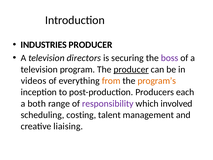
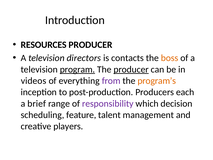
INDUSTRIES: INDUSTRIES -> RESOURCES (44, 45)
securing: securing -> contacts (128, 58)
boss colour: purple -> orange (170, 58)
program underline: none -> present (77, 69)
from colour: orange -> purple (111, 81)
both: both -> brief (37, 103)
involved: involved -> decision (176, 103)
costing: costing -> feature (81, 115)
liaising: liaising -> players (68, 126)
